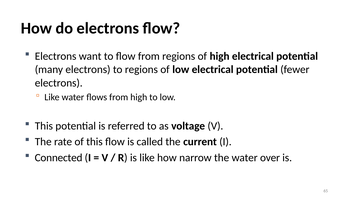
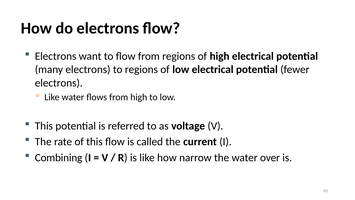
Connected: Connected -> Combining (59, 157)
